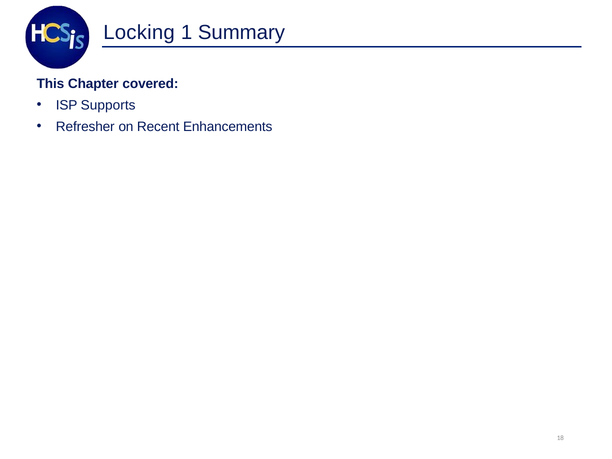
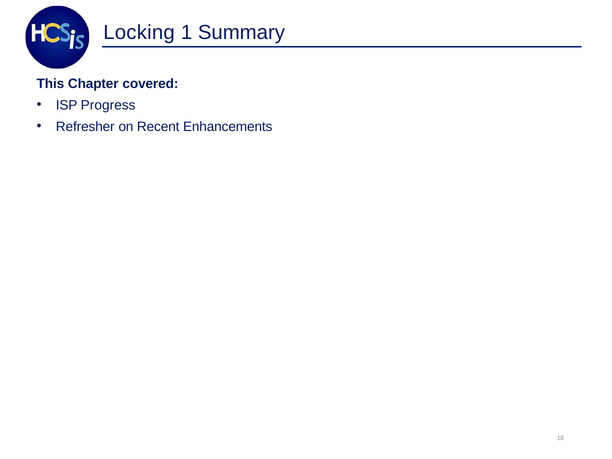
Supports: Supports -> Progress (108, 105)
